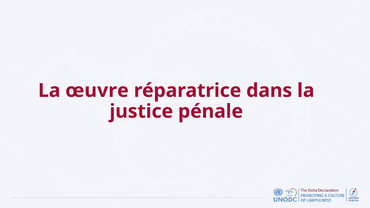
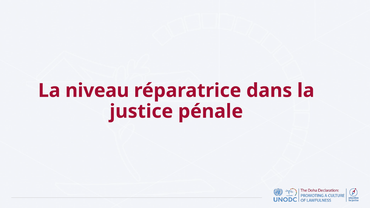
œuvre: œuvre -> niveau (97, 91)
